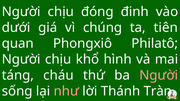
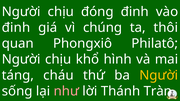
dưới: dưới -> đinh (16, 28)
tiên: tiên -> thôi (166, 28)
Người colour: pink -> yellow (159, 75)
